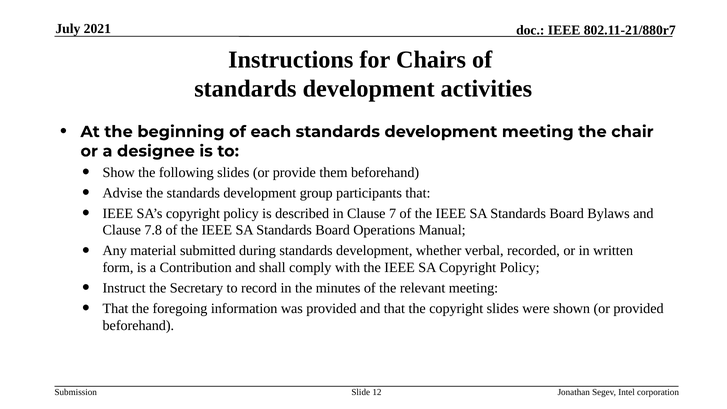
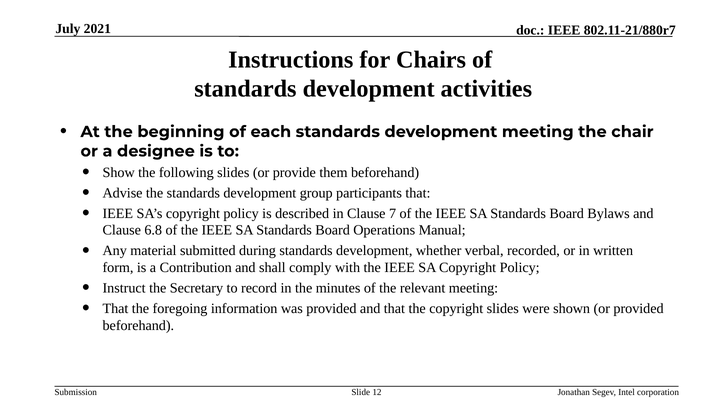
7.8: 7.8 -> 6.8 (153, 230)
